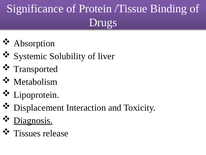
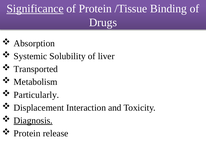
Significance underline: none -> present (35, 9)
Lipoprotein: Lipoprotein -> Particularly (36, 95)
Tissues: Tissues -> Protein (27, 133)
